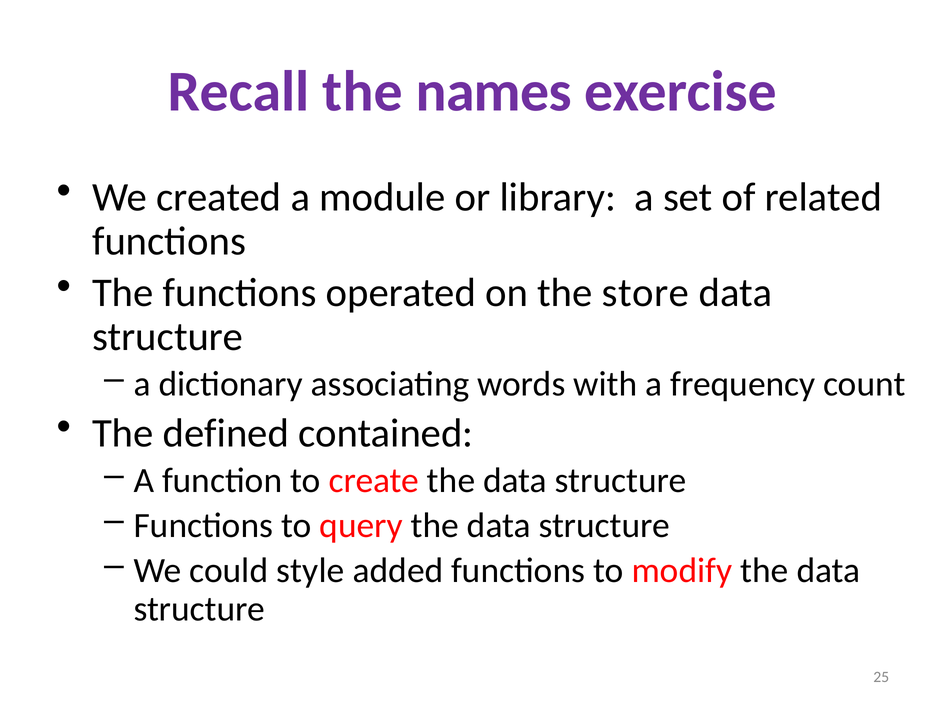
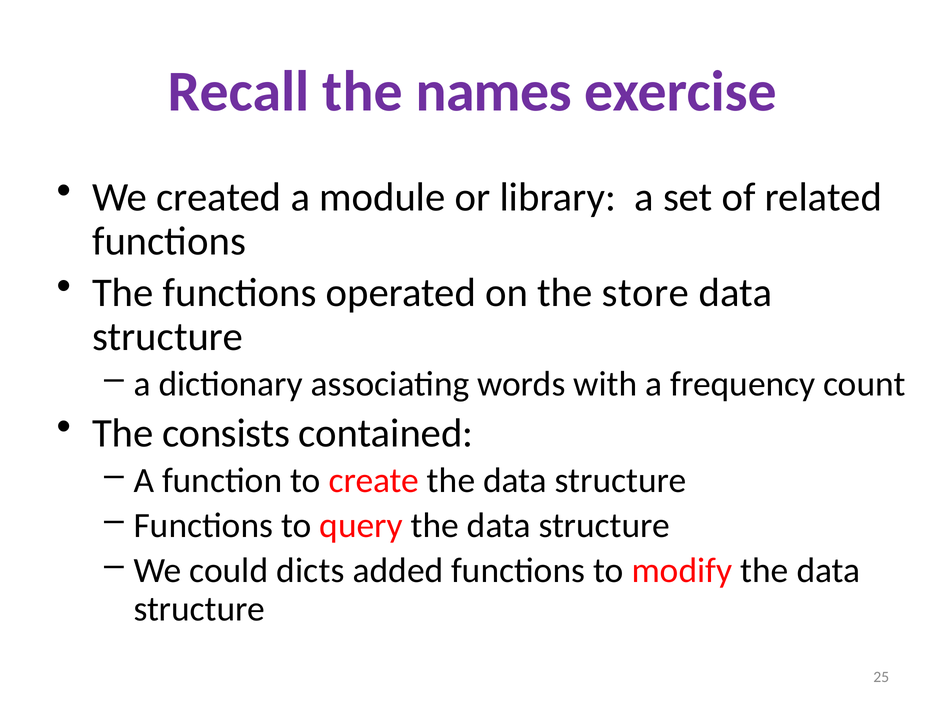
defined: defined -> consists (226, 434)
style: style -> dicts (310, 571)
